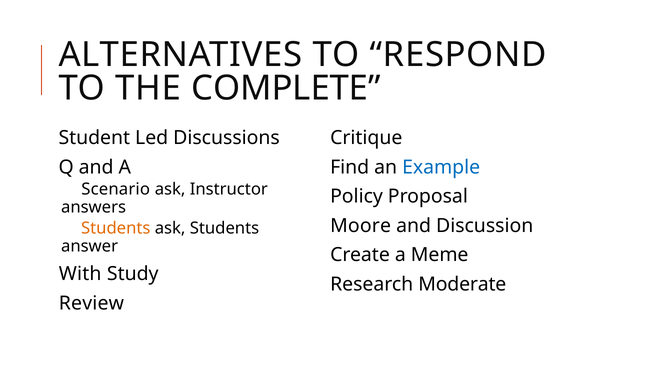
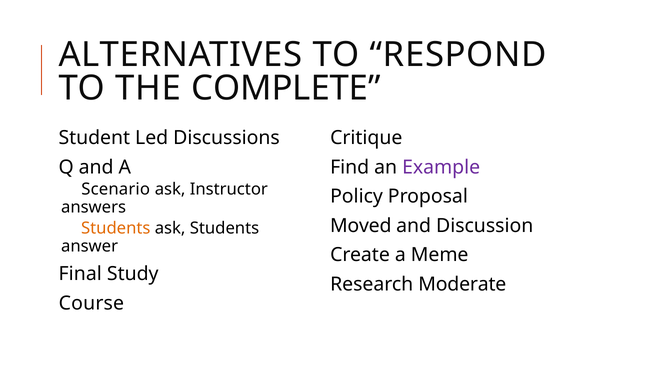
Example colour: blue -> purple (441, 167)
Moore: Moore -> Moved (361, 226)
With: With -> Final (80, 274)
Review: Review -> Course (91, 304)
